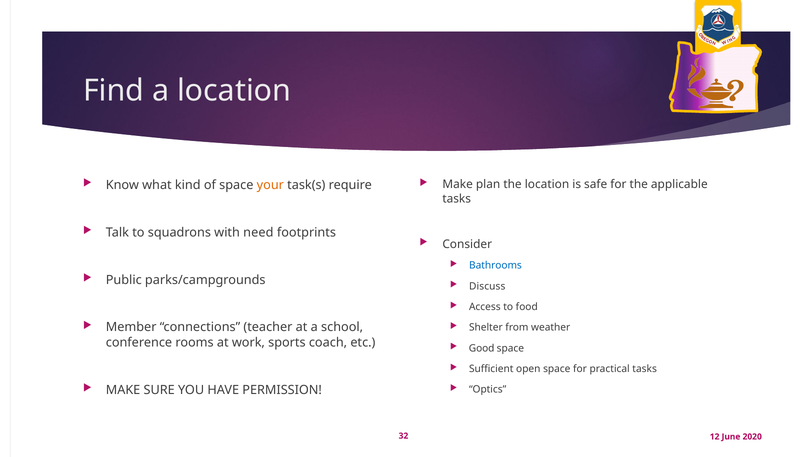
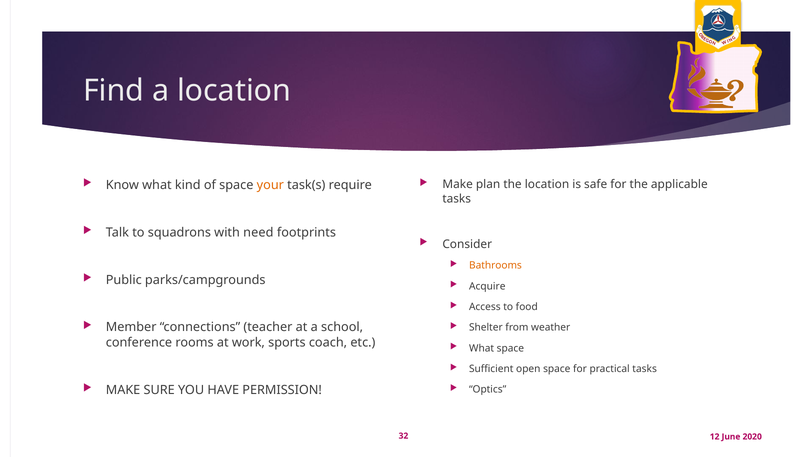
Bathrooms colour: blue -> orange (495, 265)
Discuss: Discuss -> Acquire (487, 286)
Good: Good -> What (482, 348)
